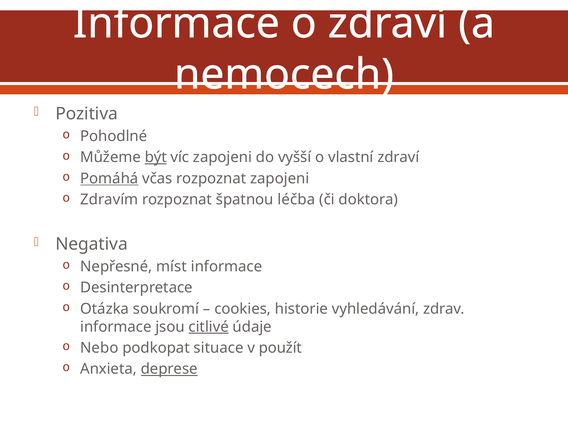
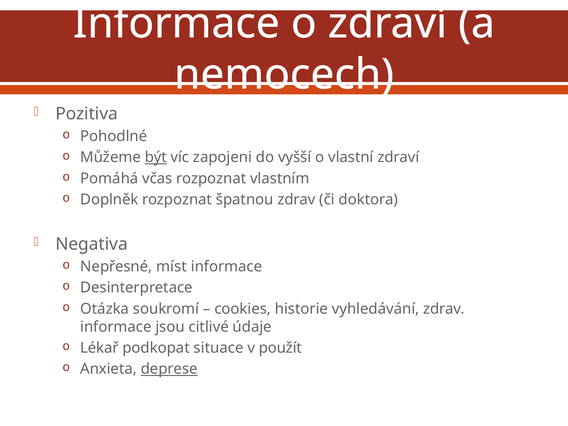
Pomáhá underline: present -> none (109, 179)
rozpoznat zapojeni: zapojeni -> vlastním (280, 179)
Zdravím: Zdravím -> Doplněk (109, 200)
špatnou léčba: léčba -> zdrav (296, 200)
citlivé underline: present -> none (209, 327)
Nebo: Nebo -> Lékař (99, 348)
